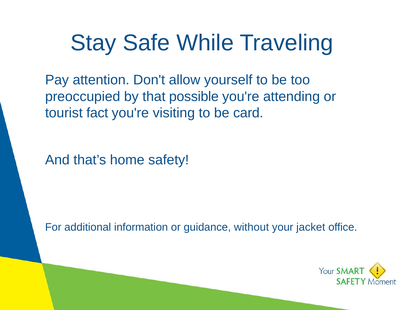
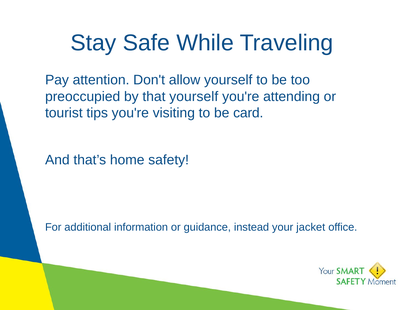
that possible: possible -> yourself (194, 97)
fact: fact -> tips (97, 113)
without: without -> instead (251, 228)
